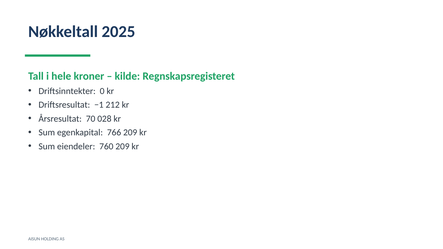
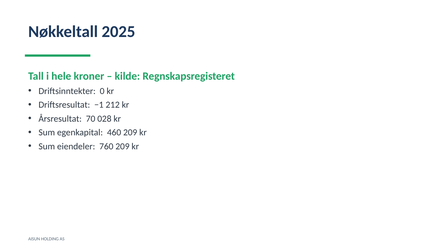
766: 766 -> 460 (114, 133)
